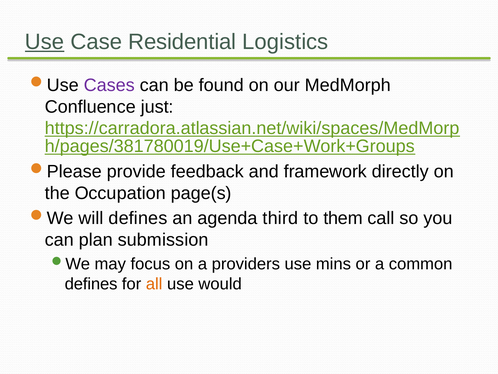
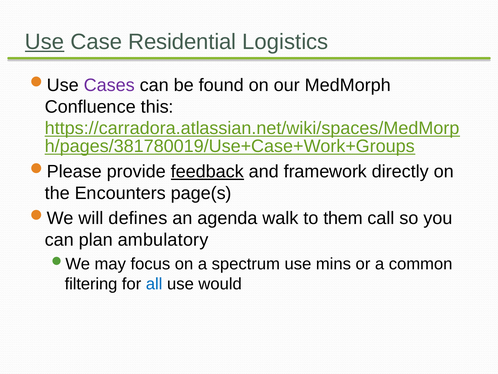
just: just -> this (157, 107)
feedback underline: none -> present (207, 171)
Occupation: Occupation -> Encounters (120, 193)
third: third -> walk (280, 218)
submission: submission -> ambulatory (163, 240)
providers: providers -> spectrum (246, 264)
defines: defines -> filtering (91, 284)
all colour: orange -> blue (154, 284)
